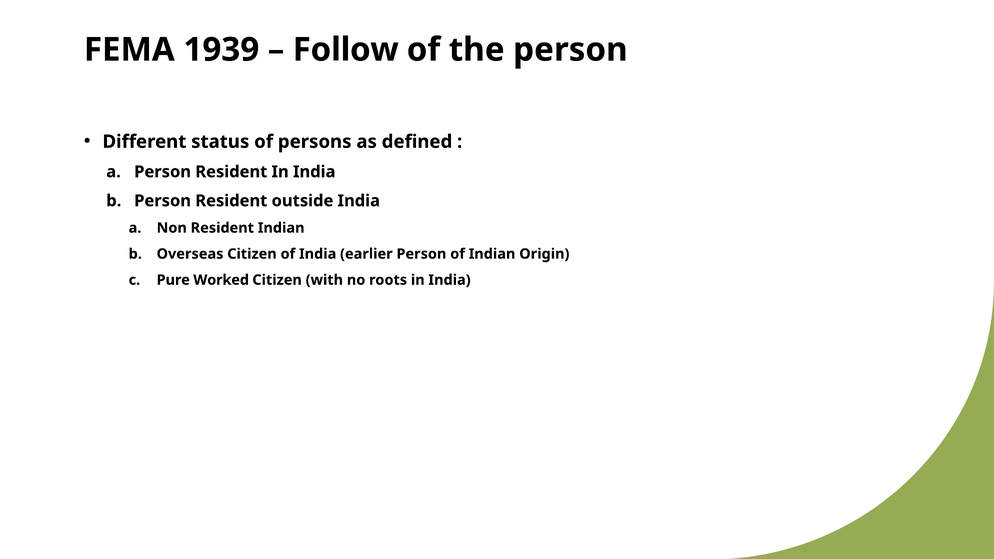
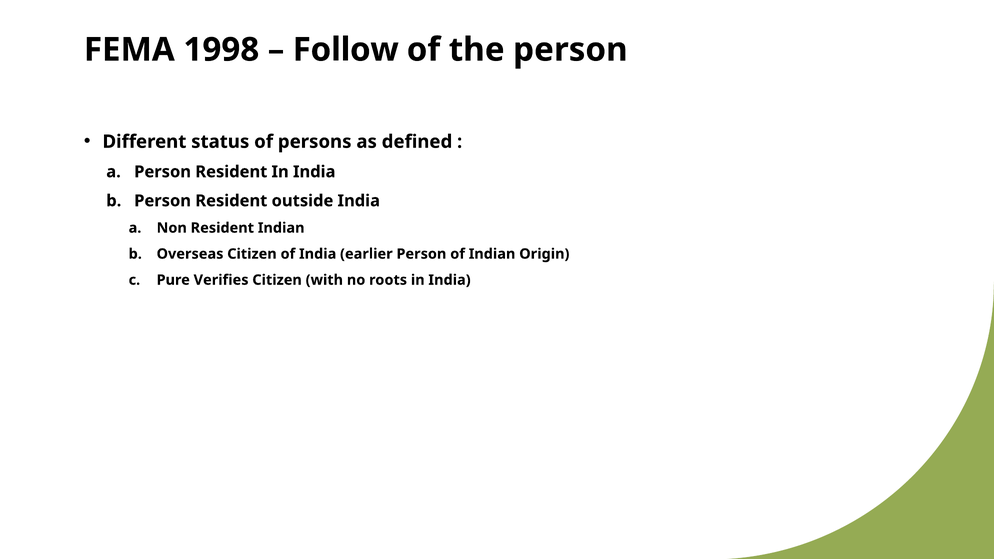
1939: 1939 -> 1998 (221, 50)
Worked: Worked -> Verifies (221, 280)
